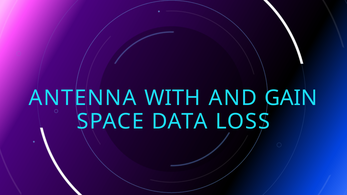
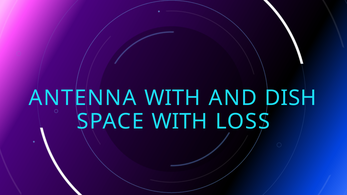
GAIN: GAIN -> DISH (291, 98)
SPACE DATA: DATA -> WITH (180, 122)
